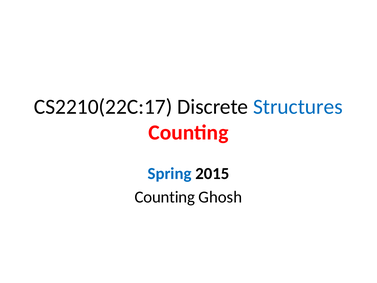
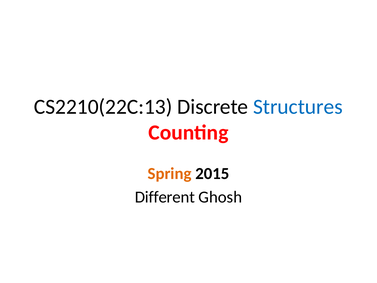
CS2210(22C:17: CS2210(22C:17 -> CS2210(22C:13 (103, 107)
Spring colour: blue -> orange (170, 173)
Counting: Counting -> Different (165, 197)
